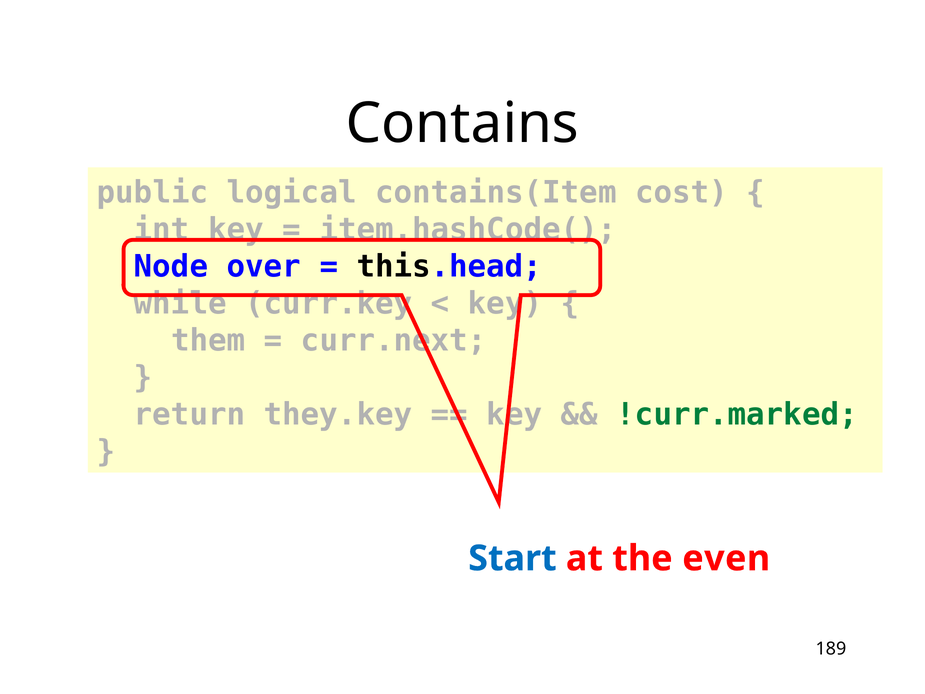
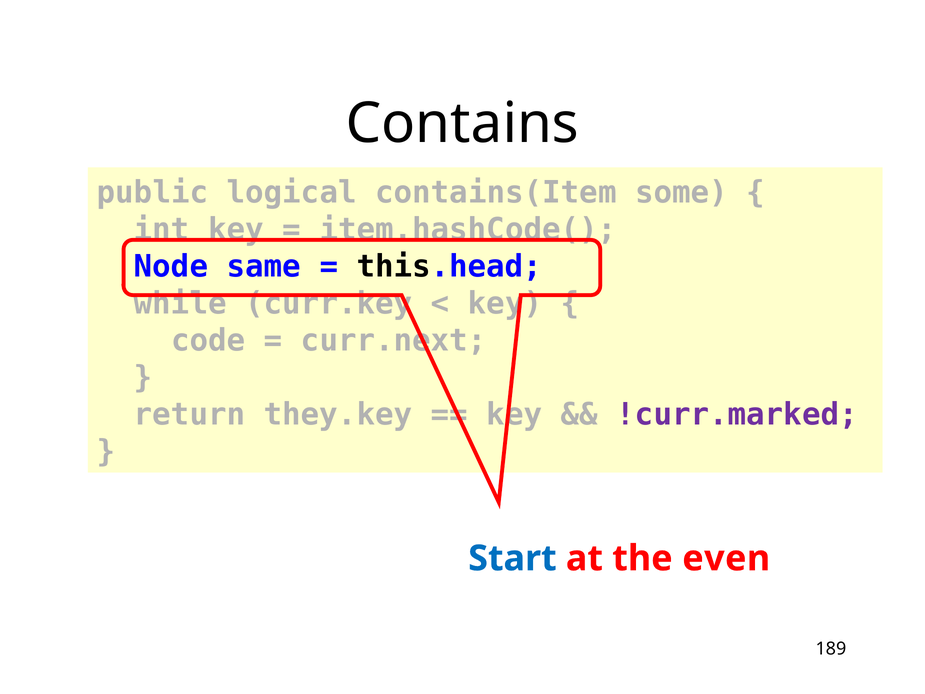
cost: cost -> some (681, 193)
over: over -> same (264, 267)
them: them -> code (208, 341)
!curr.marked colour: green -> purple (737, 415)
